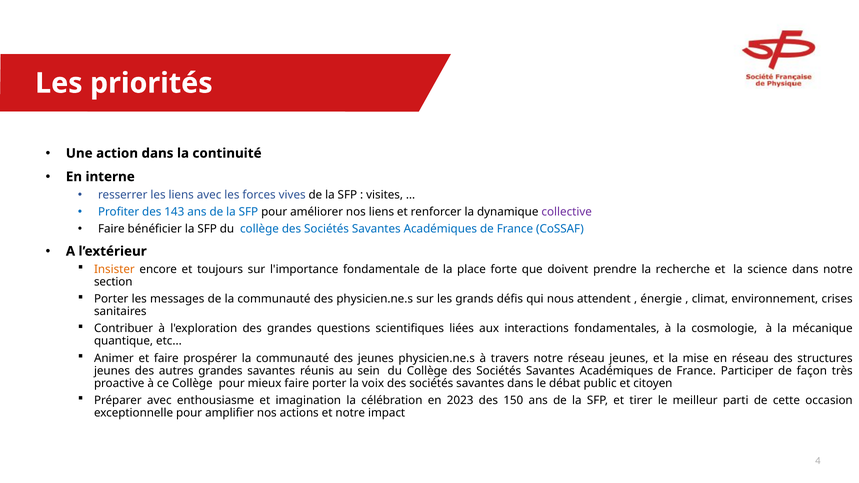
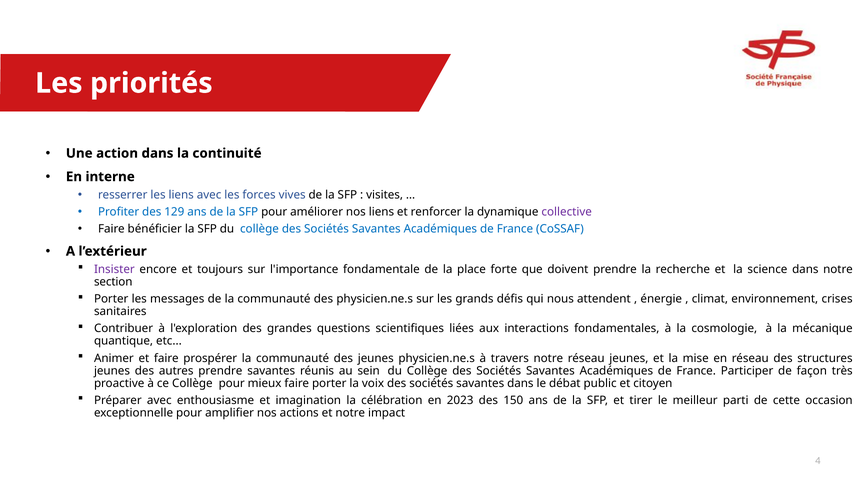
143: 143 -> 129 (174, 212)
Insister colour: orange -> purple (114, 269)
autres grandes: grandes -> prendre (220, 371)
